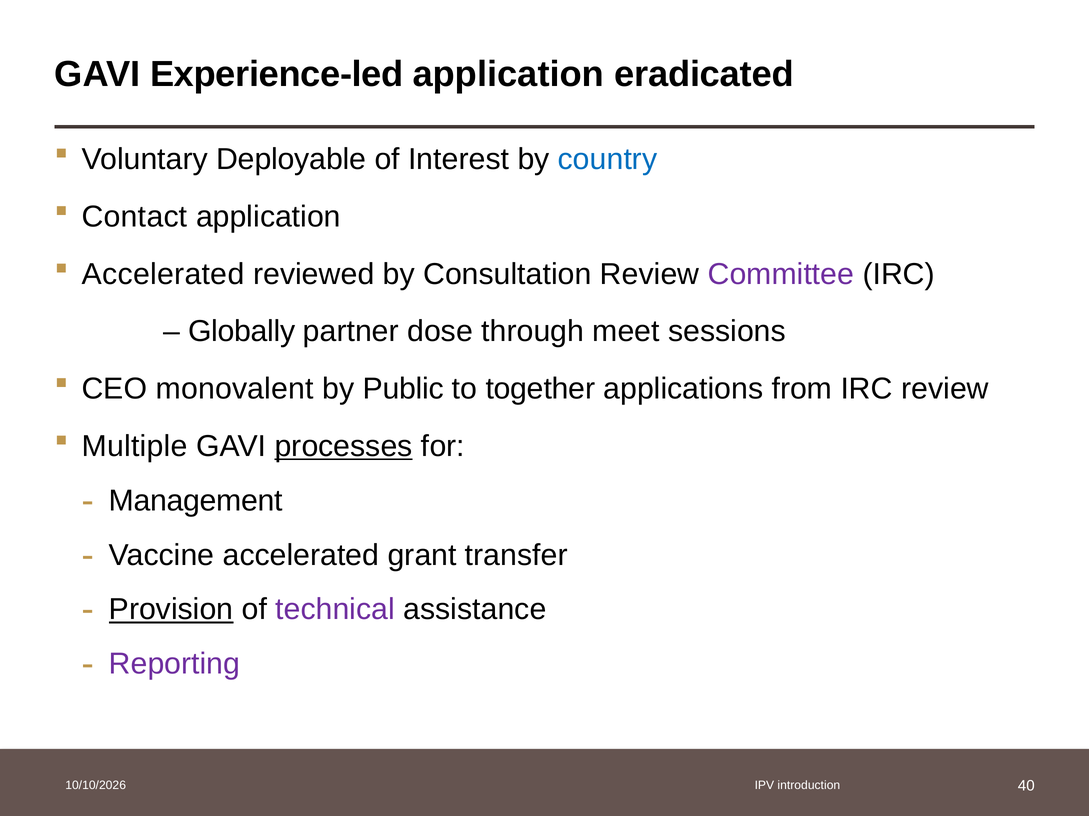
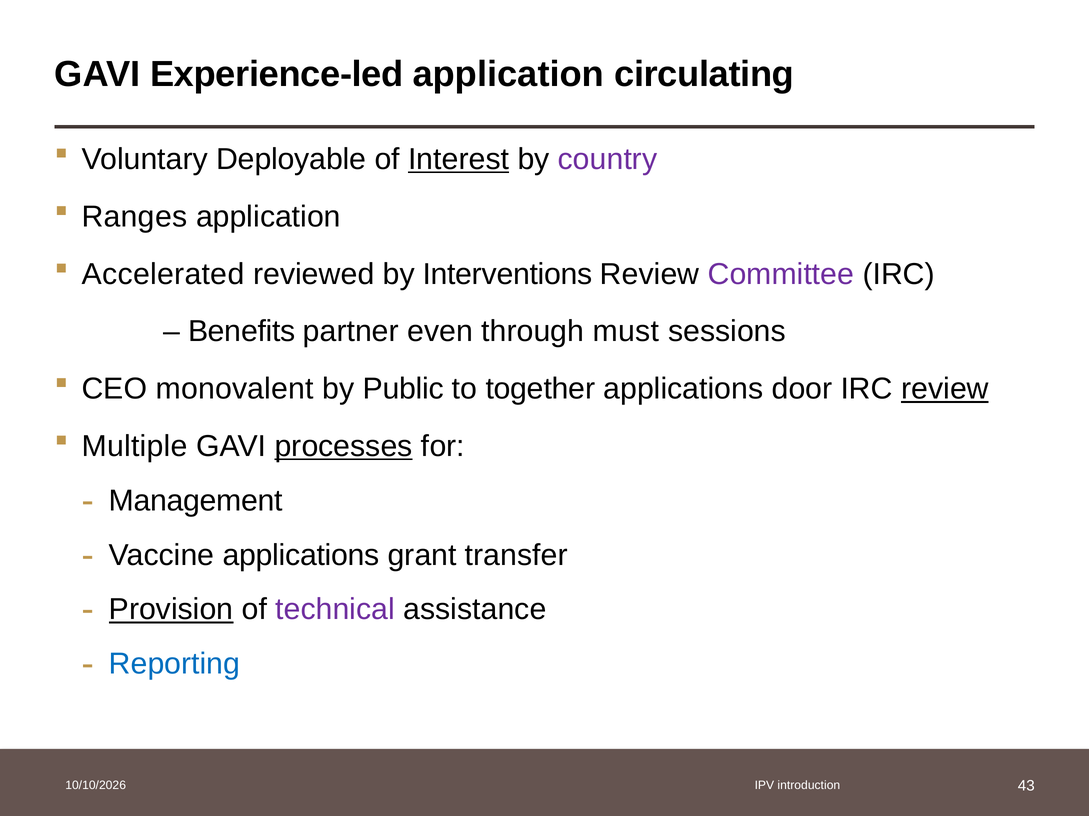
eradicated: eradicated -> circulating (704, 75)
Interest underline: none -> present (459, 159)
country colour: blue -> purple (607, 159)
Contact: Contact -> Ranges (134, 217)
Consultation: Consultation -> Interventions (508, 274)
Globally: Globally -> Benefits (242, 332)
dose: dose -> even (440, 332)
meet: meet -> must (626, 332)
from: from -> door (802, 389)
review underline: none -> present (945, 389)
Vaccine accelerated: accelerated -> applications (301, 556)
Reporting colour: purple -> blue (175, 664)
40: 40 -> 43 (1026, 786)
